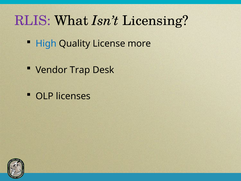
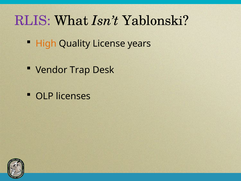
Licensing: Licensing -> Yablonski (156, 21)
High colour: blue -> orange (46, 44)
more: more -> years (139, 44)
